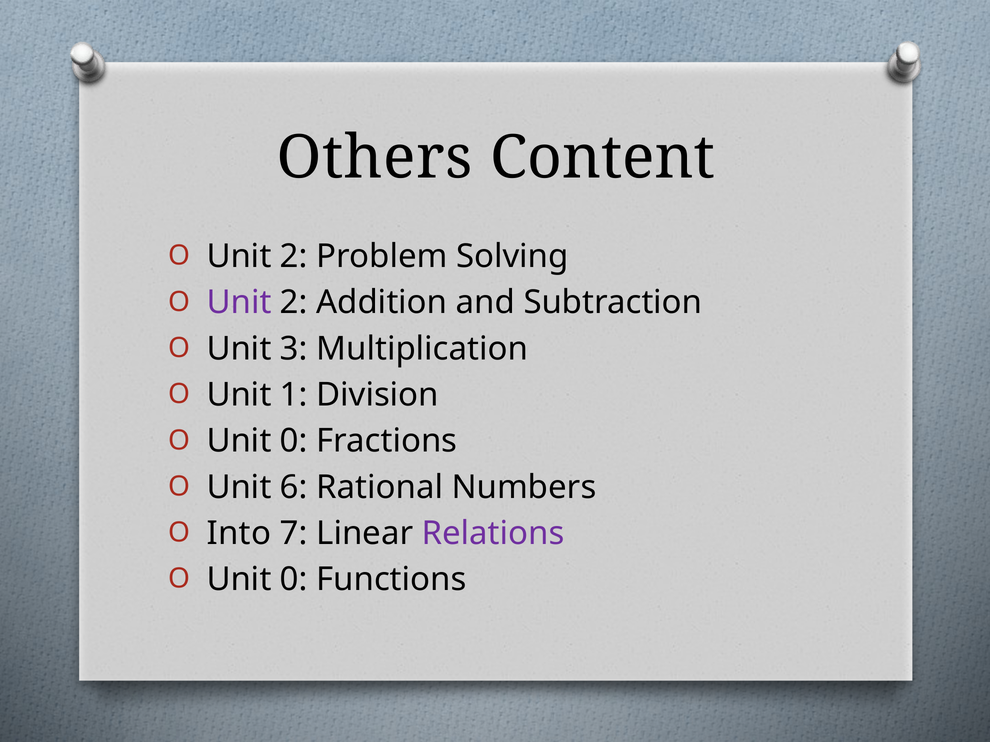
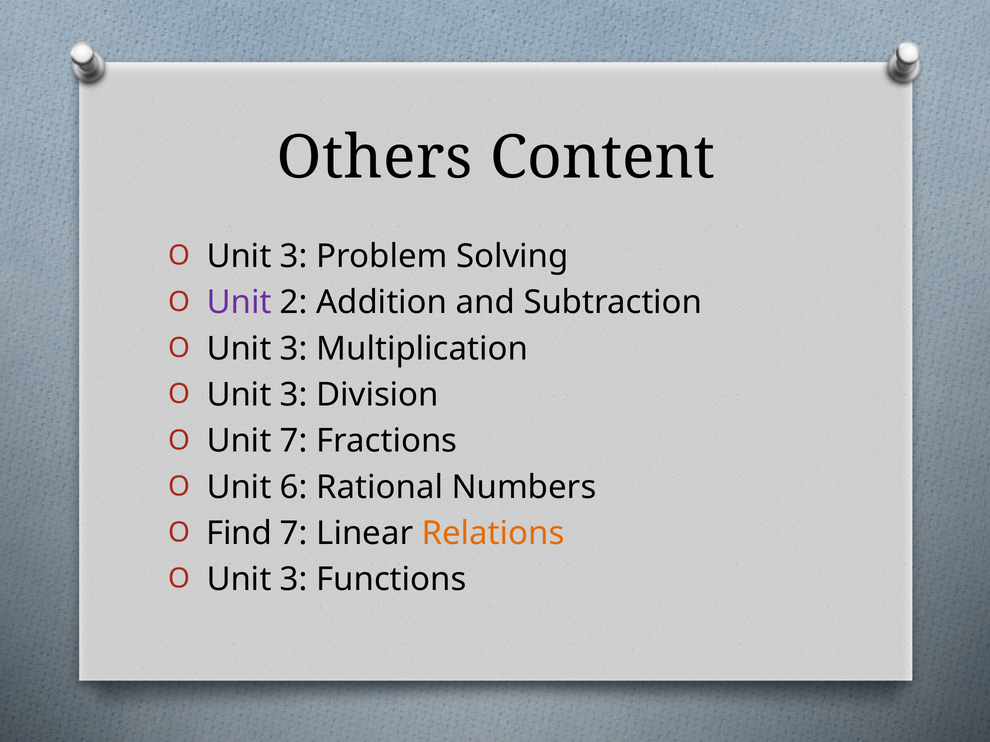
2: 2 -> 3 (294, 257)
1: 1 -> 3 (294, 395)
0: 0 -> 7 (294, 441)
Into: Into -> Find (239, 534)
Relations colour: purple -> orange (493, 534)
0: 0 -> 3 (294, 580)
